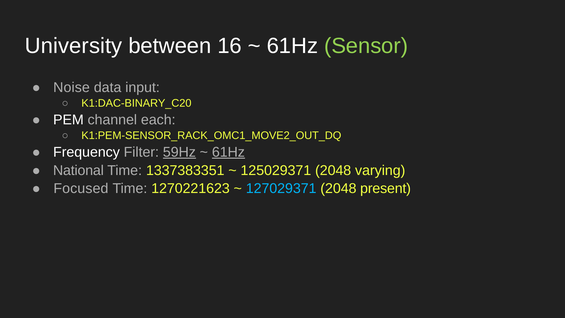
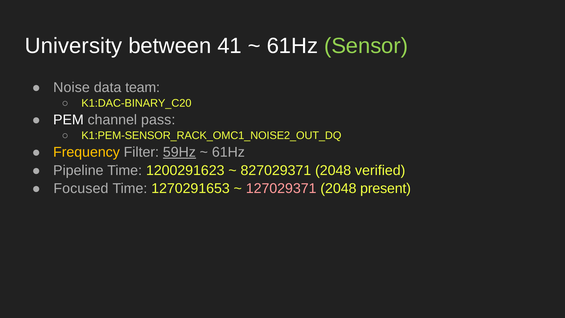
16: 16 -> 41 (230, 46)
input: input -> team (143, 87)
each: each -> pass (158, 120)
K1:PEM-SENSOR_RACK_OMC1_MOVE2_OUT_DQ: K1:PEM-SENSOR_RACK_OMC1_MOVE2_OUT_DQ -> K1:PEM-SENSOR_RACK_OMC1_NOISE2_OUT_DQ (211, 136)
Frequency colour: white -> yellow (86, 152)
61Hz underline: present -> none (228, 152)
National: National -> Pipeline (78, 170)
1337383351: 1337383351 -> 1200291623 (185, 170)
125029371: 125029371 -> 827029371 (276, 170)
varying: varying -> verified (380, 170)
1270221623: 1270221623 -> 1270291653 (191, 188)
127029371 colour: light blue -> pink (281, 188)
